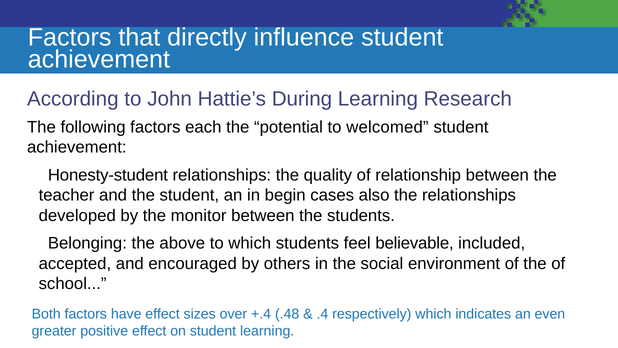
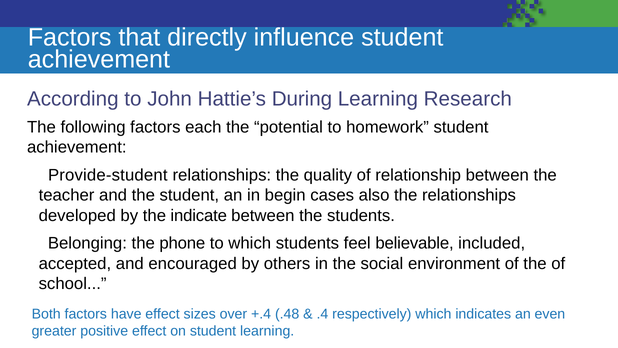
welcomed: welcomed -> homework (388, 127)
Honesty-student: Honesty-student -> Provide-student (108, 175)
monitor: monitor -> indicate (199, 215)
above: above -> phone (182, 243)
